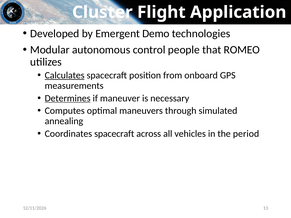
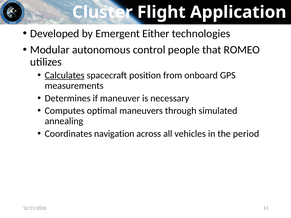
Demo: Demo -> Either (156, 34)
Determines underline: present -> none (68, 98)
Coordinates spacecraft: spacecraft -> navigation (114, 134)
